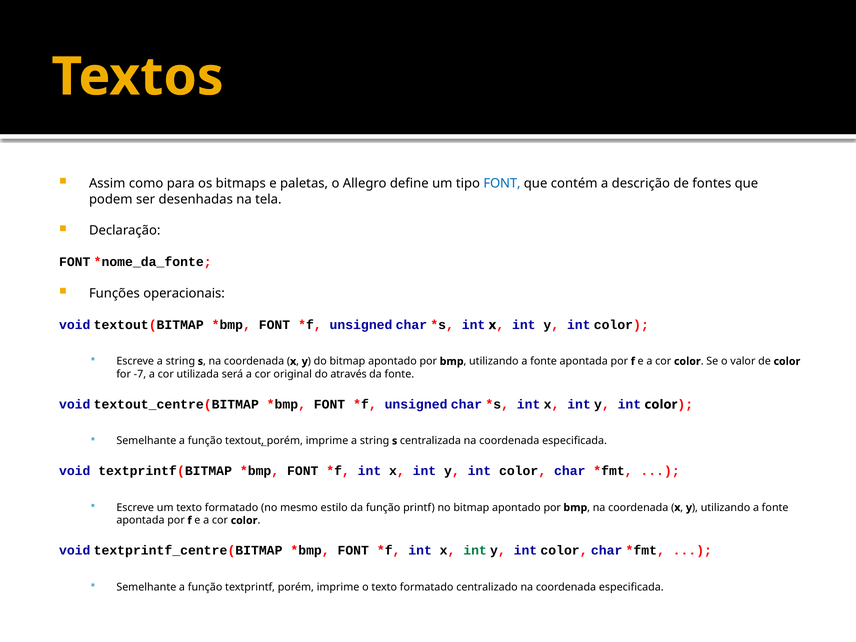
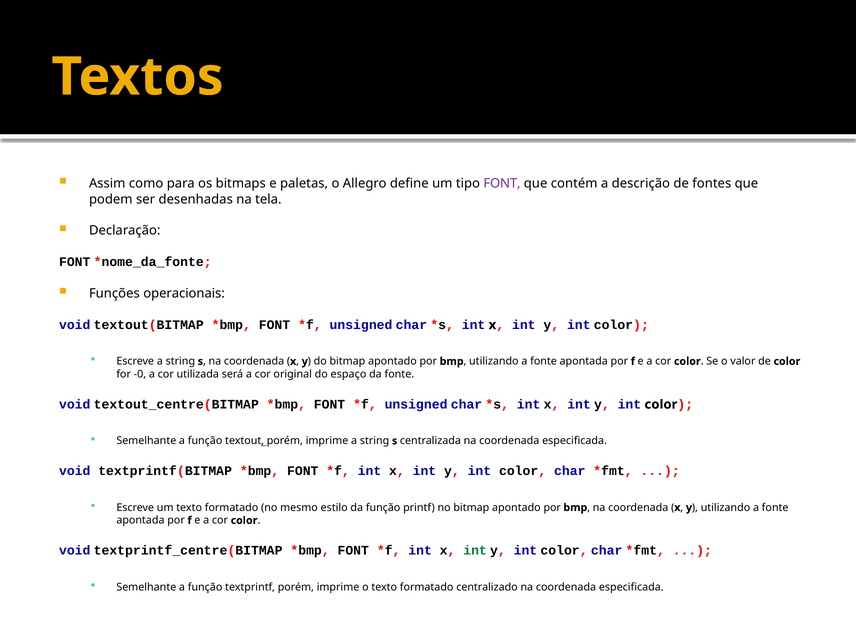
FONT colour: blue -> purple (502, 183)
-7: -7 -> -0 (140, 374)
através: através -> espaço (348, 374)
